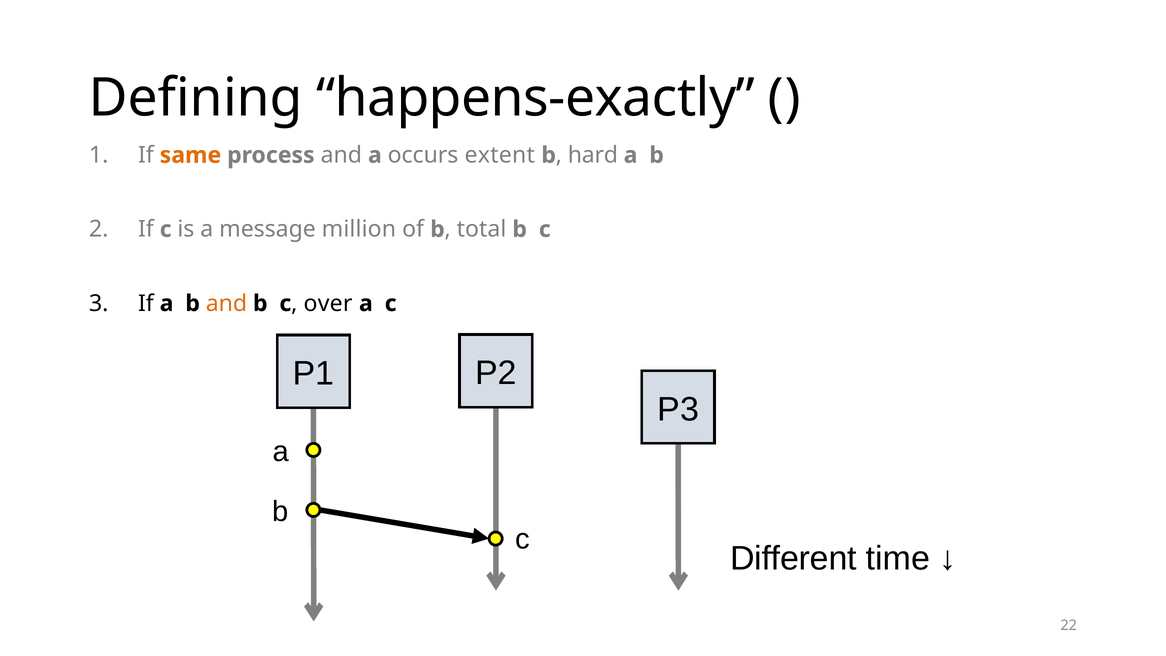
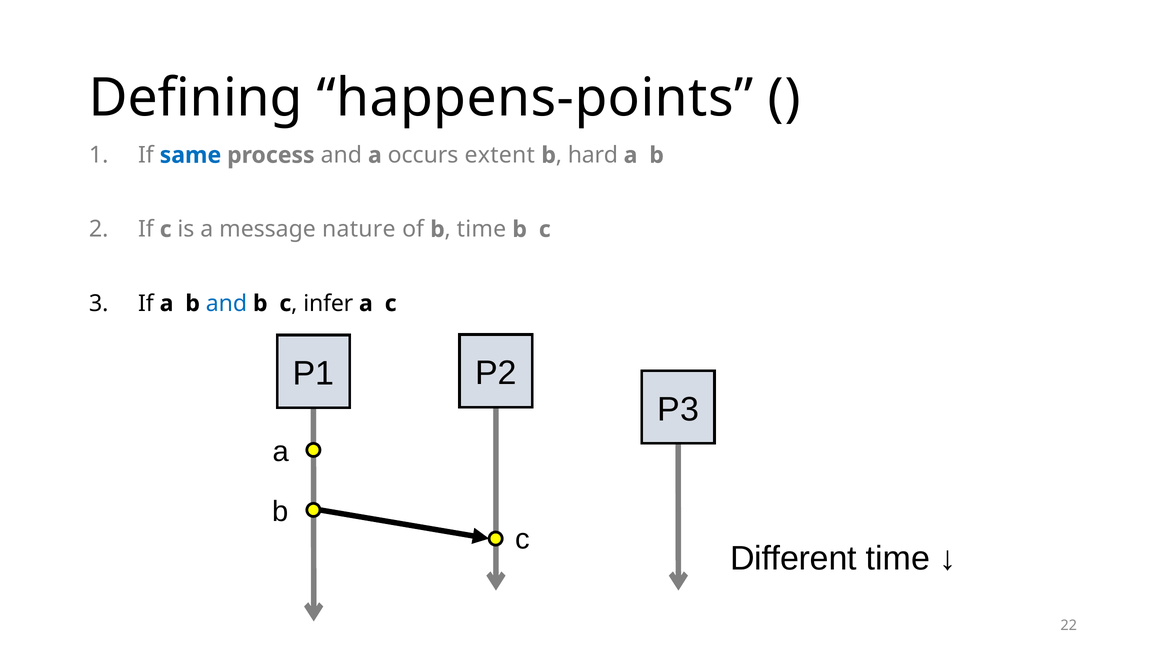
happens-exactly: happens-exactly -> happens-points (535, 98)
same colour: orange -> blue (190, 155)
million: million -> nature (359, 229)
total: total -> time (481, 229)
and colour: orange -> blue (226, 303)
over: over -> infer (328, 303)
